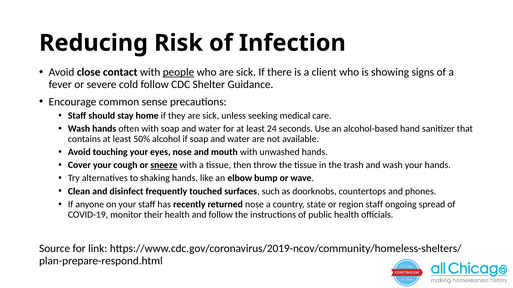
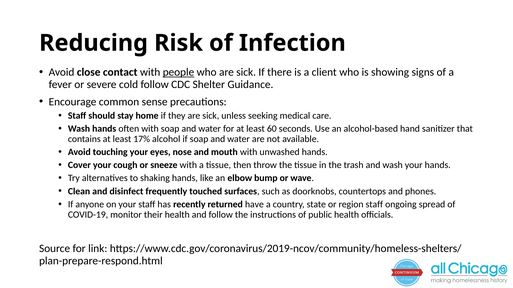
24: 24 -> 60 (272, 129)
50%: 50% -> 17% (142, 139)
sneeze underline: present -> none (164, 165)
returned nose: nose -> have (254, 205)
